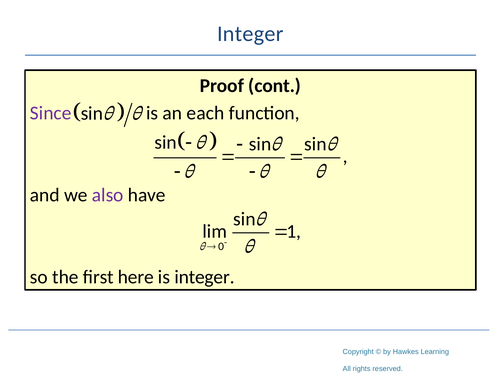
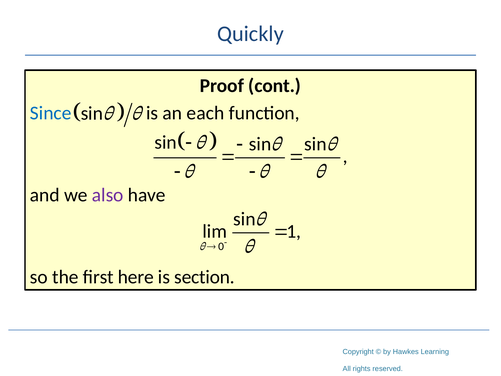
Integer: Integer -> Quickly (250, 34)
Since colour: purple -> blue (51, 113)
is integer: integer -> section (205, 277)
